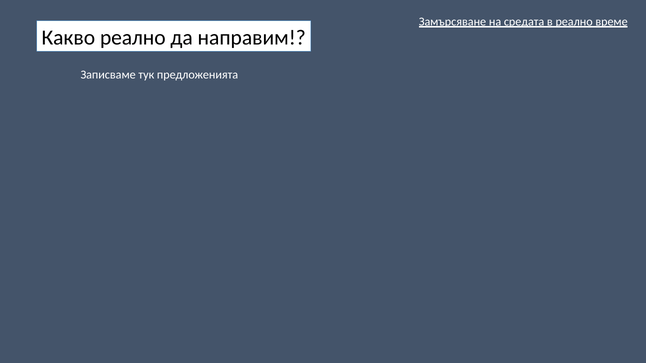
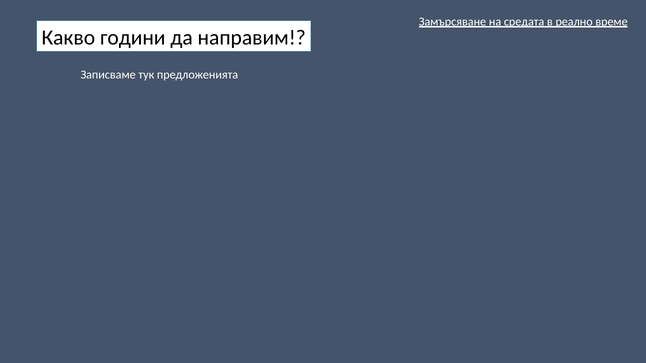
Какво реално: реално -> години (133, 38)
